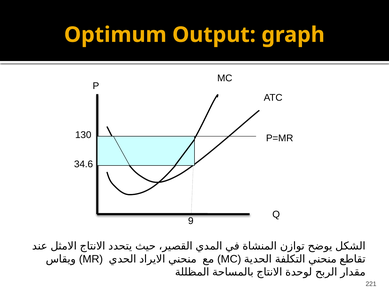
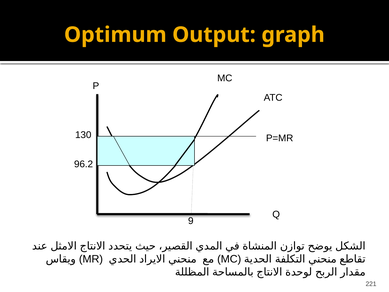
34.6: 34.6 -> 96.2 (84, 164)
